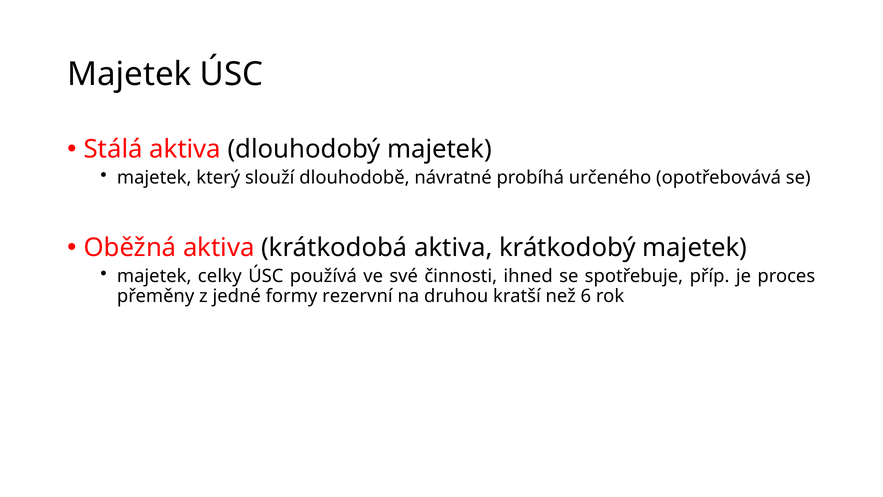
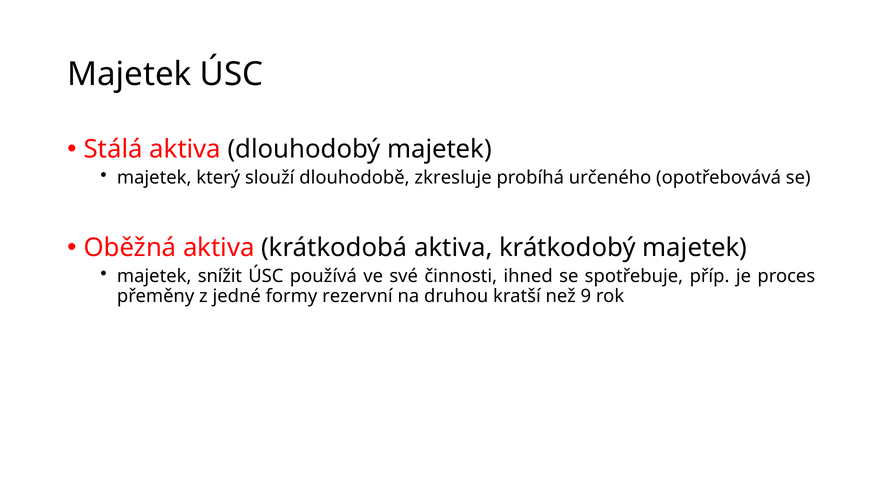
návratné: návratné -> zkresluje (453, 178)
celky: celky -> snížit (220, 276)
6: 6 -> 9 (586, 296)
